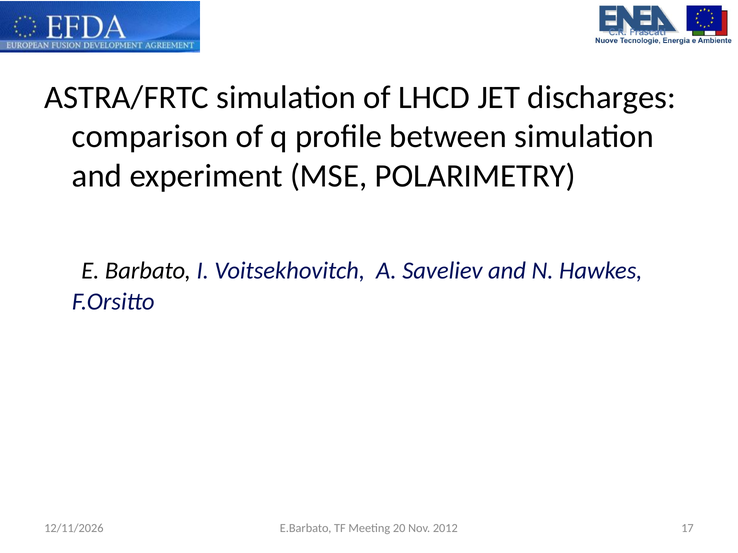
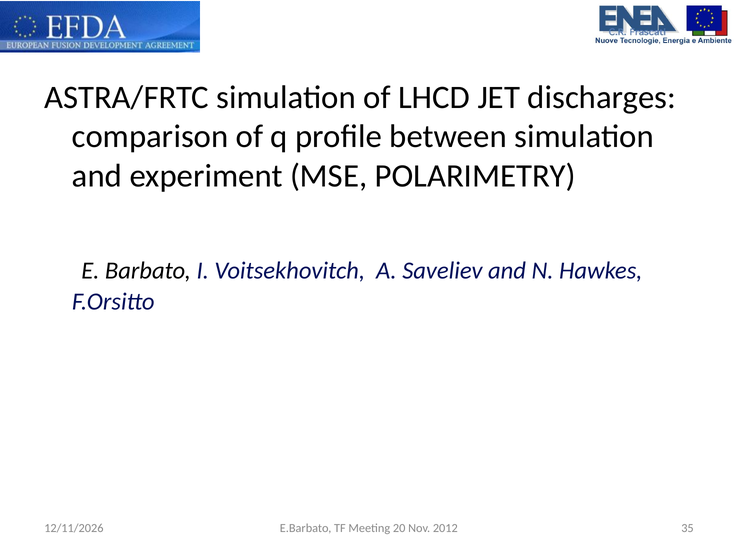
17: 17 -> 35 (687, 528)
